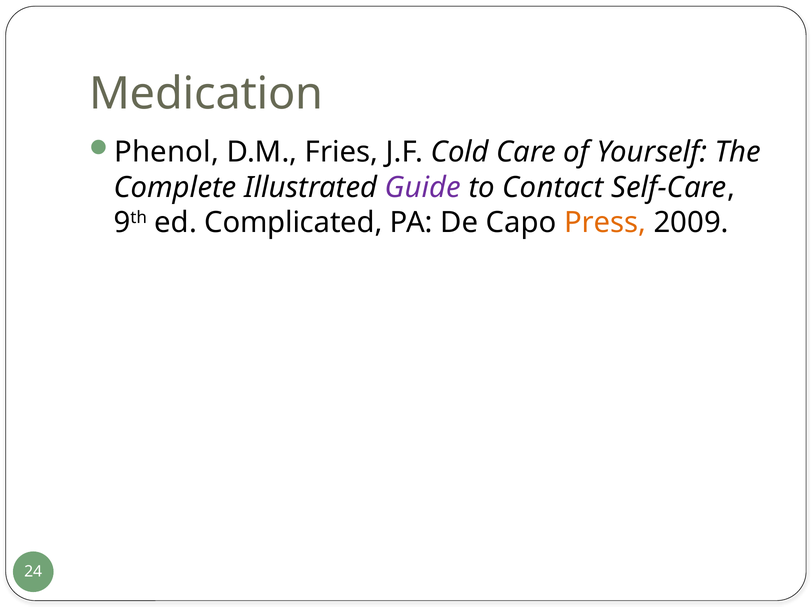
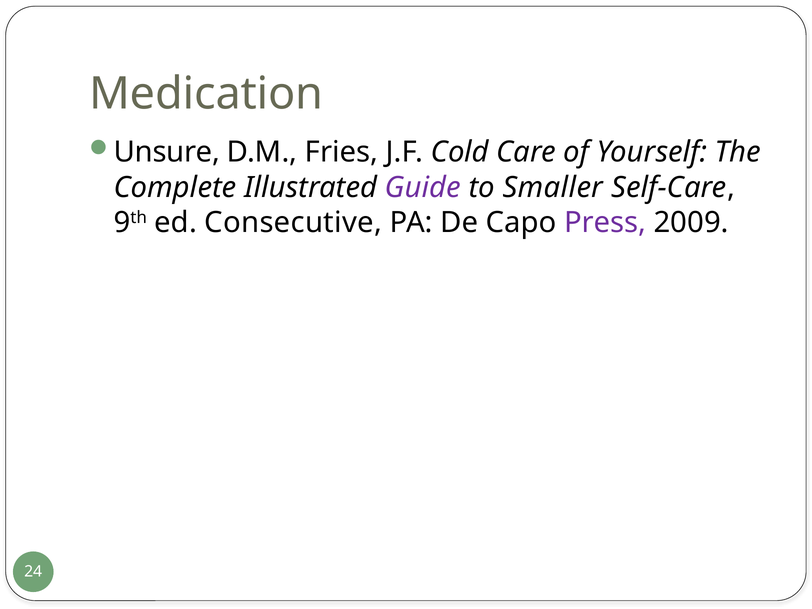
Phenol: Phenol -> Unsure (167, 152)
Contact: Contact -> Smaller (553, 187)
Complicated: Complicated -> Consecutive (293, 223)
Press colour: orange -> purple (605, 223)
